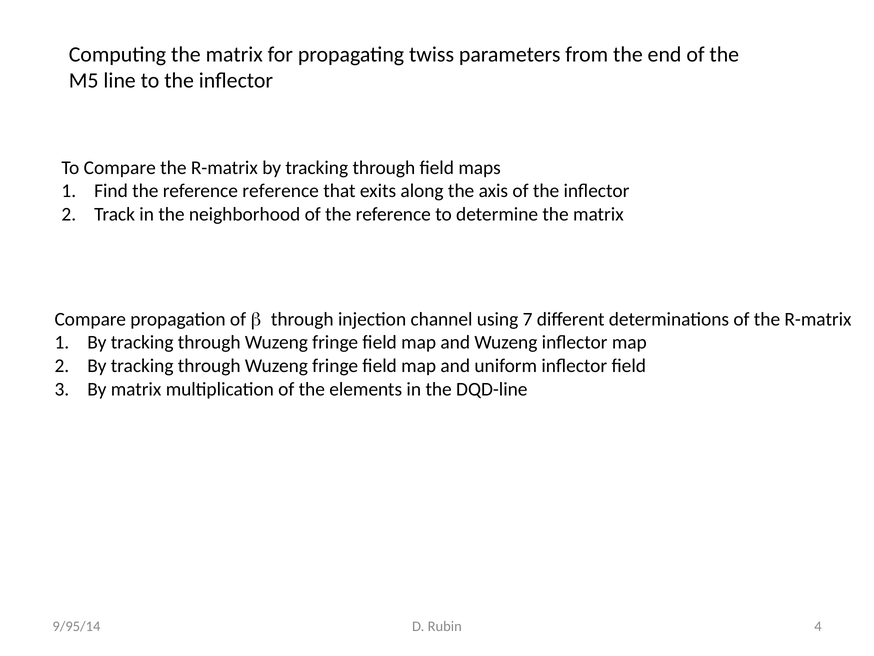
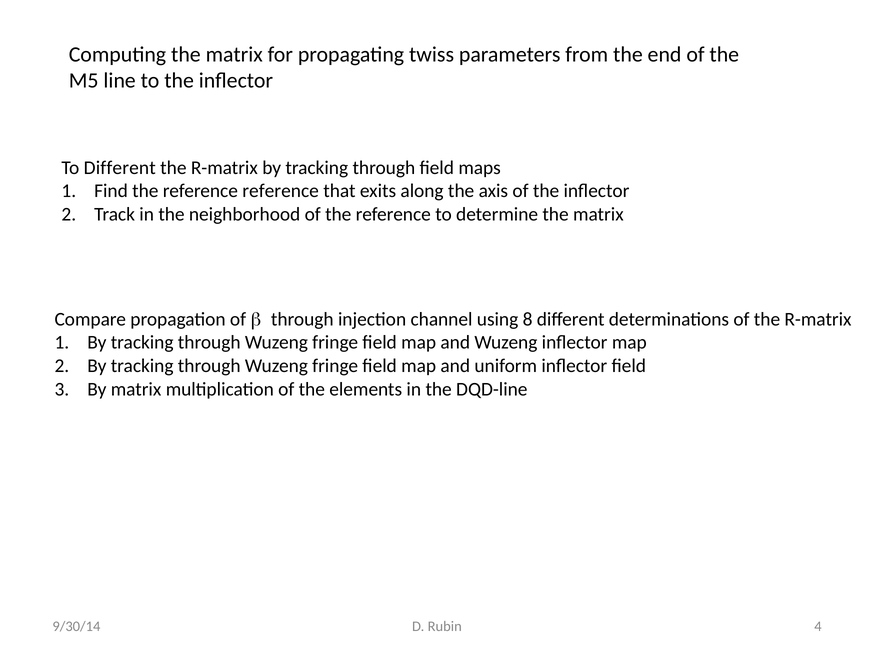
To Compare: Compare -> Different (120, 168)
7: 7 -> 8 (528, 319)
9/95/14: 9/95/14 -> 9/30/14 (76, 626)
